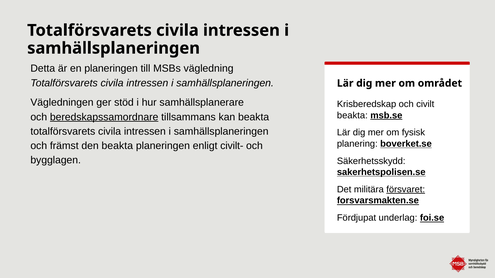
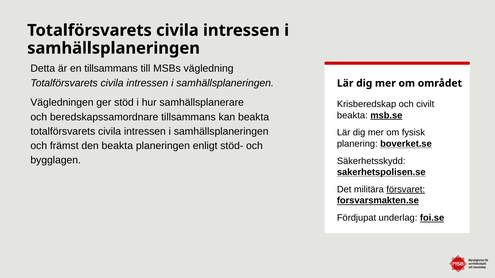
en planeringen: planeringen -> tillsammans (111, 69)
beredskapssamordnare underline: present -> none (104, 117)
civilt-: civilt- -> stöd- (232, 146)
